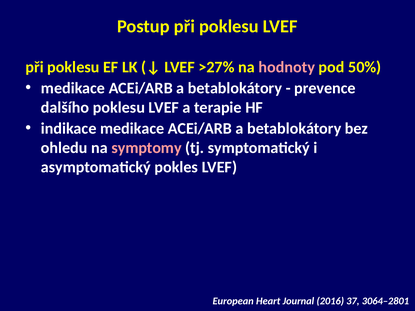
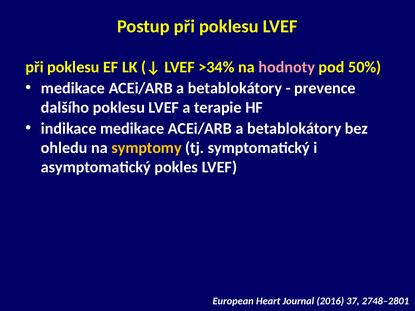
>27%: >27% -> >34% (217, 67)
symptomy colour: pink -> yellow (147, 148)
3064–2801: 3064–2801 -> 2748–2801 (385, 301)
